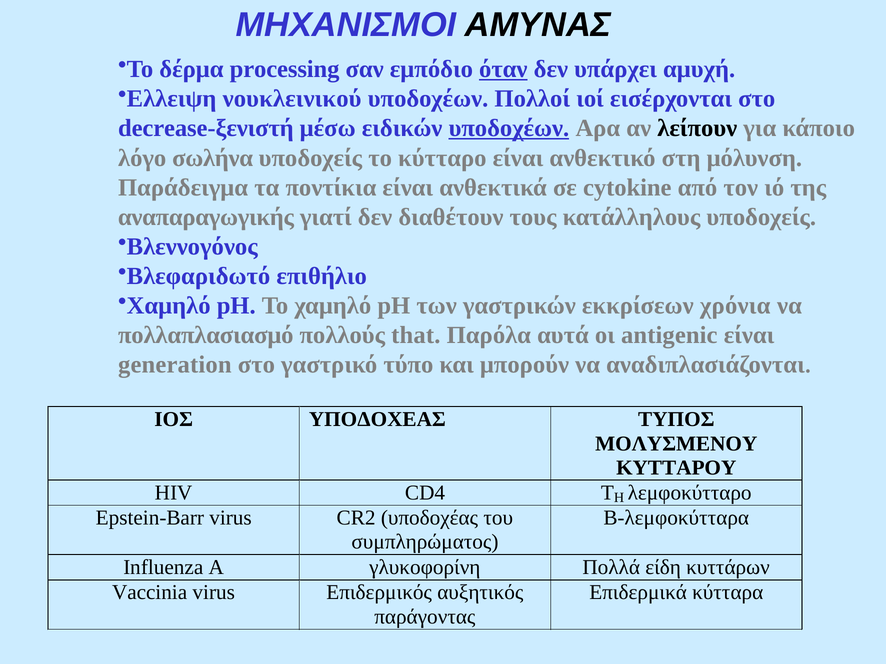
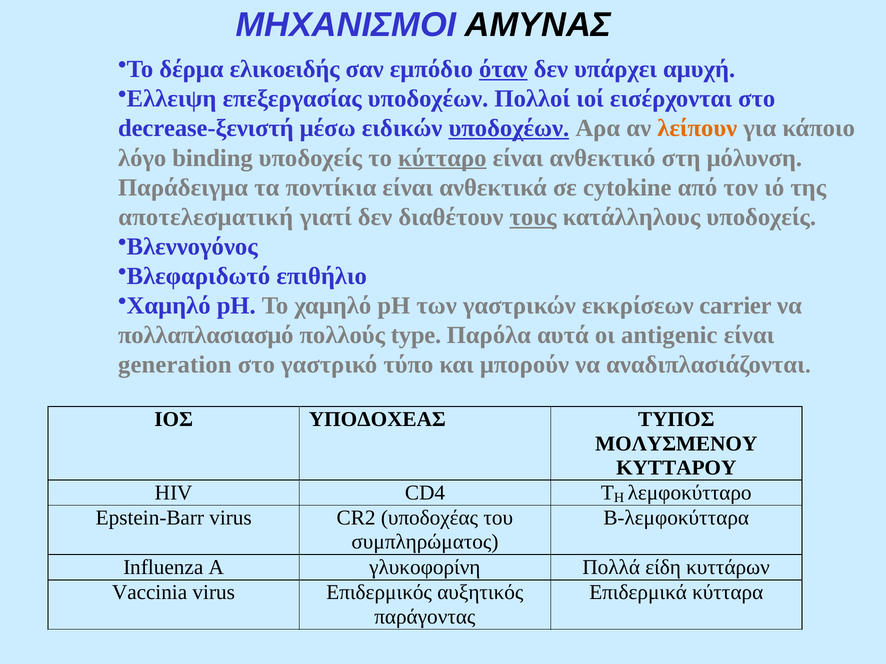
processing: processing -> ελικοειδής (285, 69)
νουκλεινικού: νουκλεινικού -> επεξεργασίας (292, 99)
λείπουν colour: black -> orange (697, 128)
σωλήνα: σωλήνα -> binding (213, 158)
κύτταρο underline: none -> present (442, 158)
αναπαραγωγικής: αναπαραγωγικής -> αποτελεσματική (206, 217)
τους underline: none -> present (533, 217)
χρόνια: χρόνια -> carrier (735, 306)
that: that -> type (416, 335)
